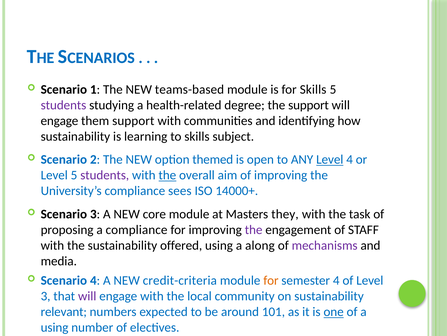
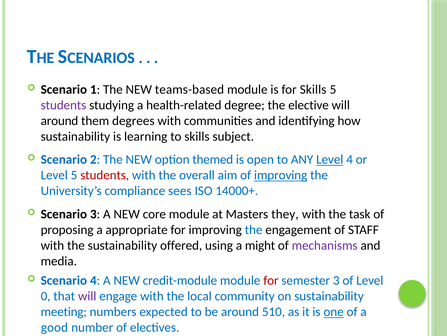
the support: support -> elective (309, 105)
engage: engage -> around (59, 121)
them support: support -> degrees (133, 121)
students colour: purple -> red (105, 175)
the underline: present -> none (167, 175)
improving underline: none -> present (281, 175)
a compliance: compliance -> appropriate (137, 229)
the colour: purple -> blue (254, 229)
along: along -> might (260, 245)
credit-criteria: credit-criteria -> credit-module (180, 280)
for colour: orange -> red (271, 280)
semester 4: 4 -> 3 (336, 280)
3: 3 -> 0 (46, 296)
relevant: relevant -> meeting (64, 311)
101: 101 -> 510 (273, 311)
using: using -> good (54, 327)
